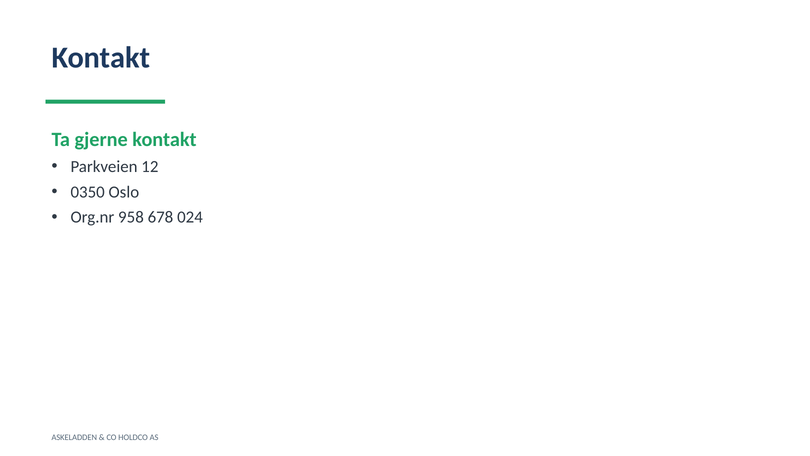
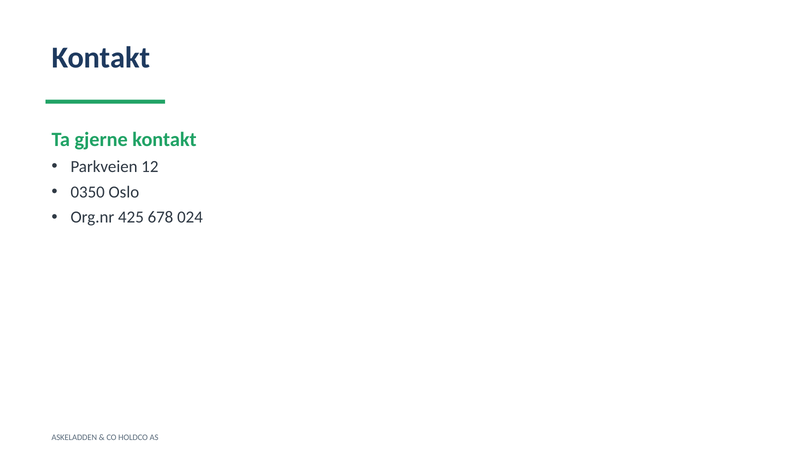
958: 958 -> 425 (131, 217)
